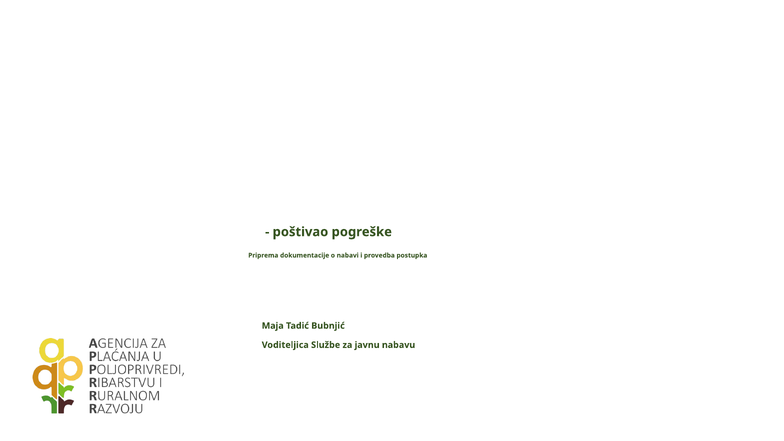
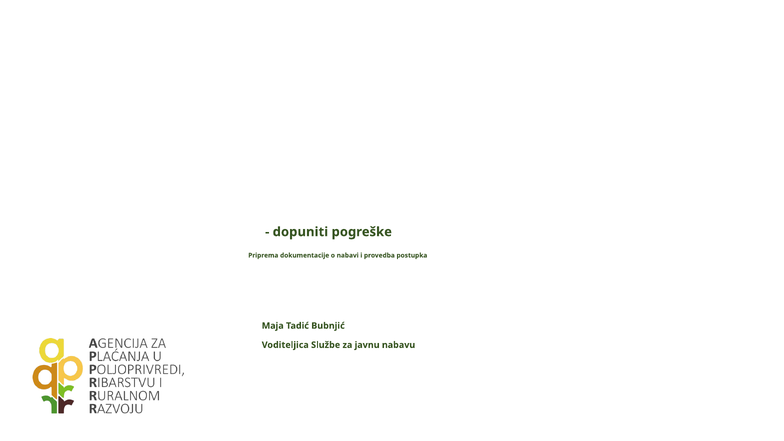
poštivao: poštivao -> dopuniti (300, 232)
